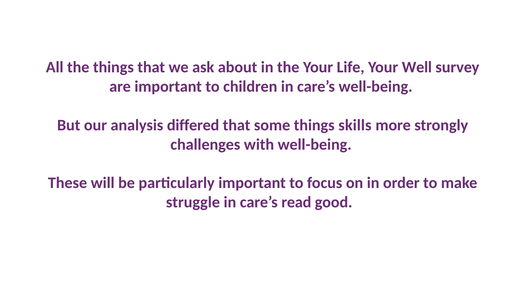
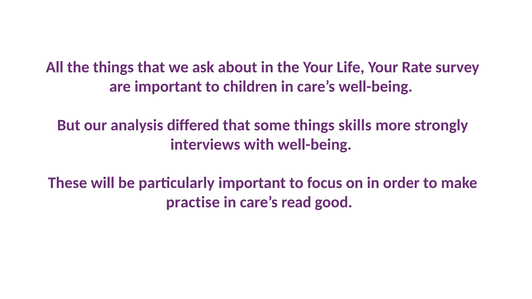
Well: Well -> Rate (417, 67)
challenges: challenges -> interviews (205, 145)
struggle: struggle -> practise (193, 202)
